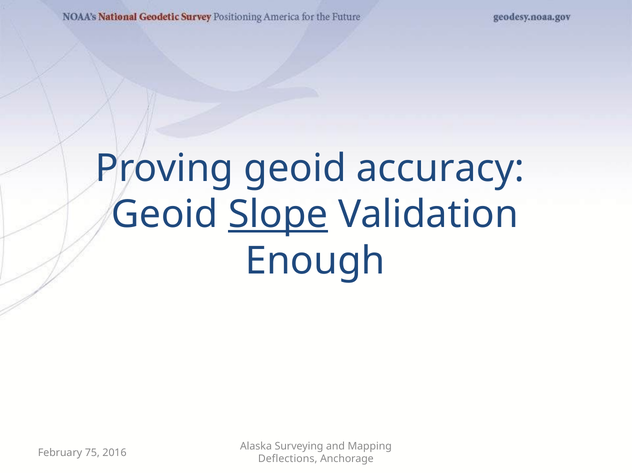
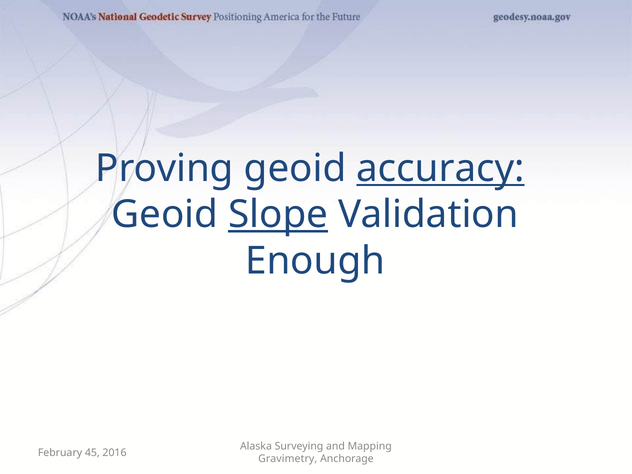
accuracy underline: none -> present (440, 168)
75: 75 -> 45 (92, 453)
Deflections: Deflections -> Gravimetry (288, 459)
